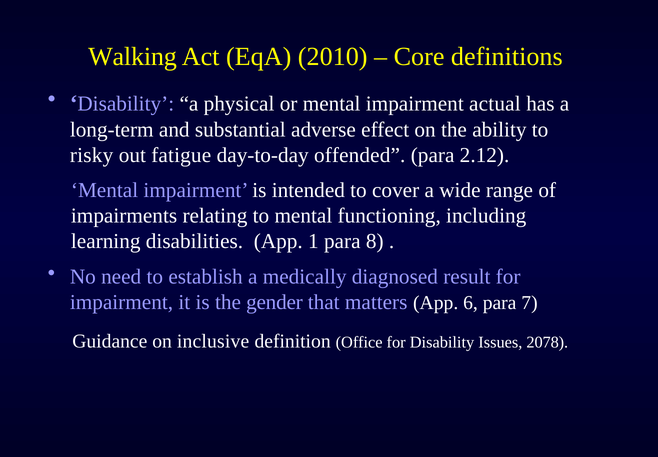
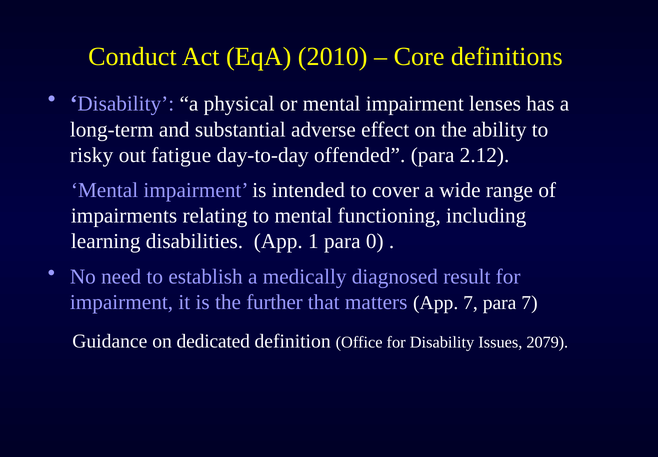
Walking: Walking -> Conduct (132, 57)
actual: actual -> lenses (495, 104)
8: 8 -> 0 (375, 241)
gender: gender -> further (274, 302)
App 6: 6 -> 7 (471, 302)
inclusive: inclusive -> dedicated (213, 341)
2078: 2078 -> 2079 (547, 342)
